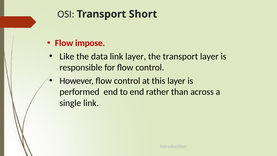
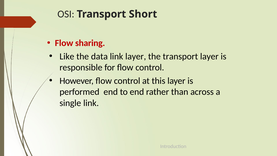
impose: impose -> sharing (90, 43)
